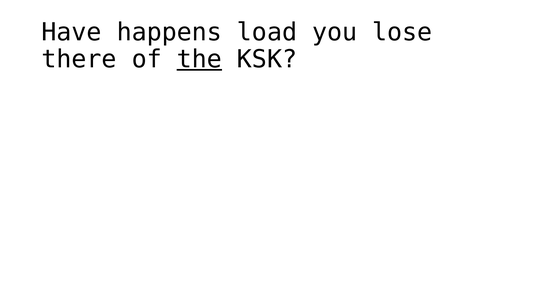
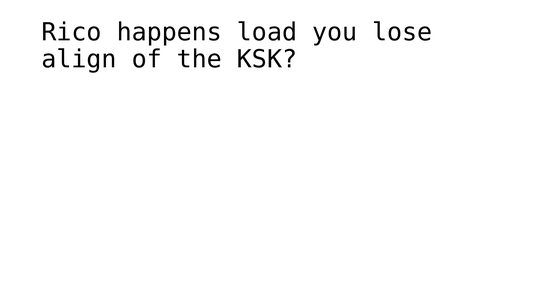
Have: Have -> Rico (72, 32)
there: there -> align (79, 59)
the underline: present -> none (199, 59)
